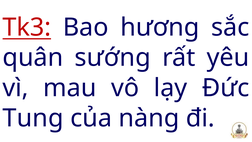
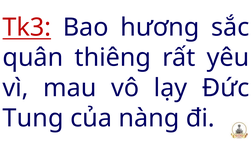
sướng: sướng -> thiêng (113, 58)
